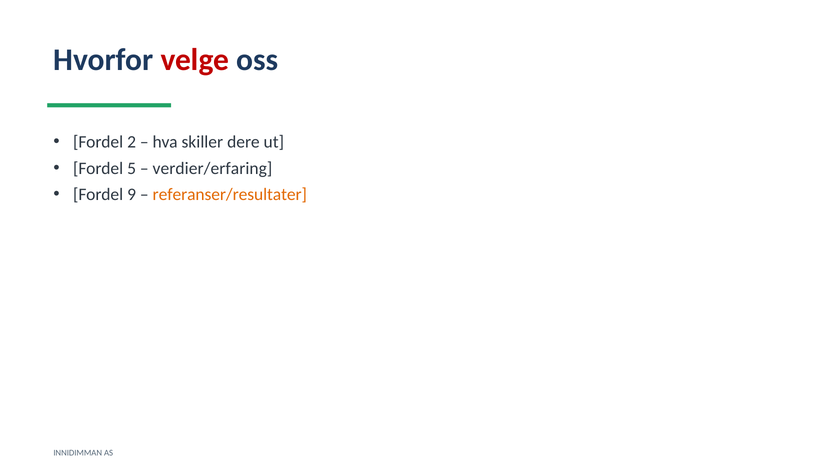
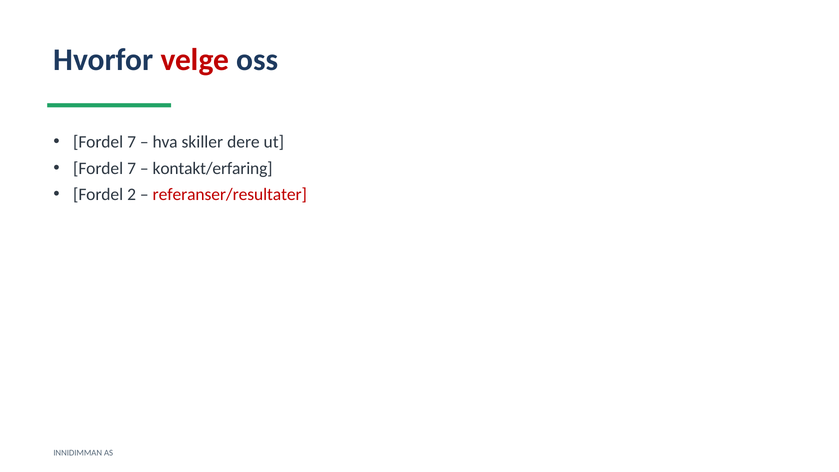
2: 2 -> 7 (132, 142)
5: 5 -> 7 (132, 168)
verdier/erfaring: verdier/erfaring -> kontakt/erfaring (213, 168)
9: 9 -> 2 (132, 195)
referanser/resultater colour: orange -> red (230, 195)
